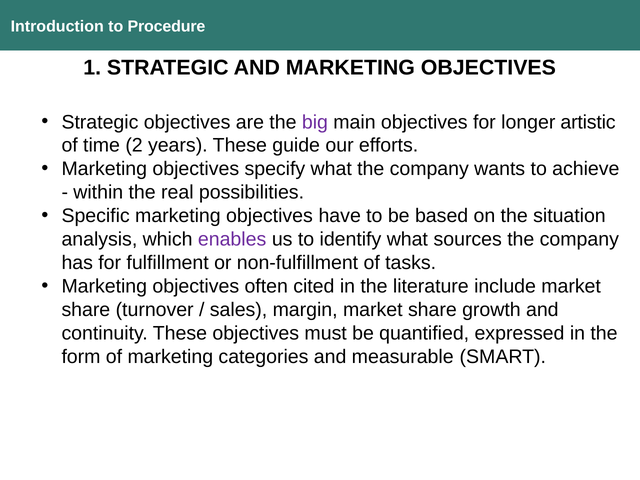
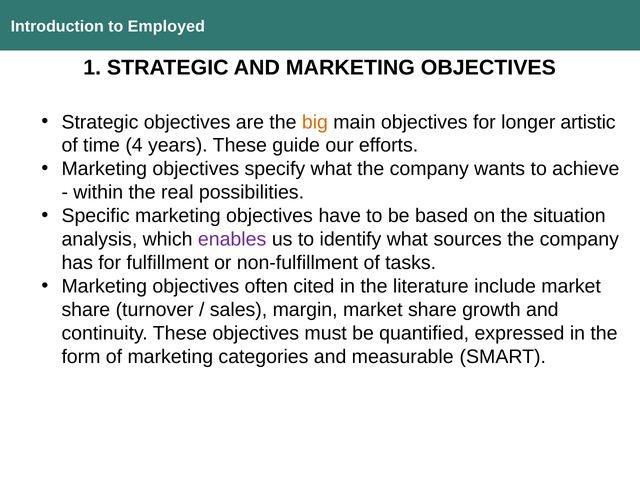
Procedure: Procedure -> Employed (166, 26)
big colour: purple -> orange (315, 122)
2: 2 -> 4 (134, 146)
